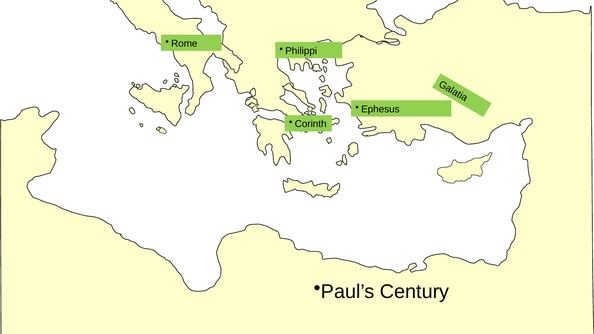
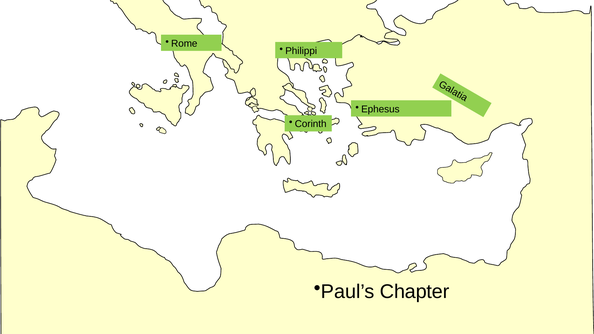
Century: Century -> Chapter (415, 292)
